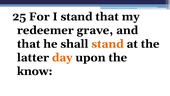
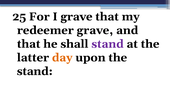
I stand: stand -> grave (77, 17)
stand colour: orange -> purple (108, 44)
know: know -> stand (35, 71)
